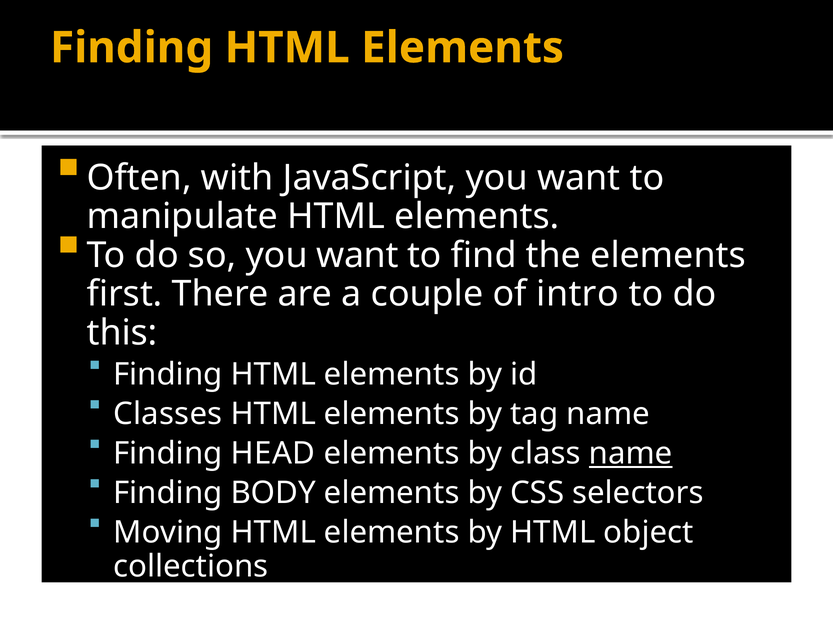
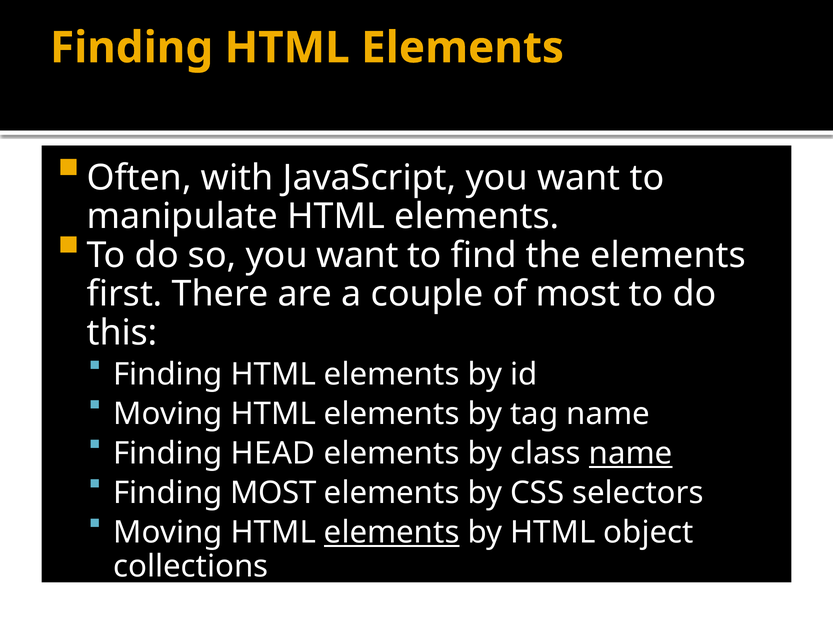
of intro: intro -> most (578, 294)
Classes: Classes -> Moving (168, 414)
Finding BODY: BODY -> MOST (273, 494)
elements underline: none -> present (392, 533)
